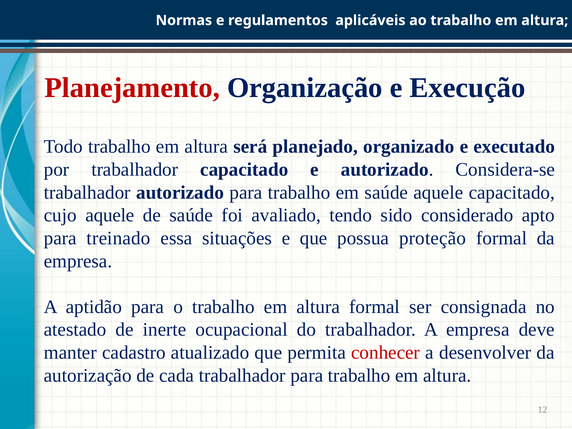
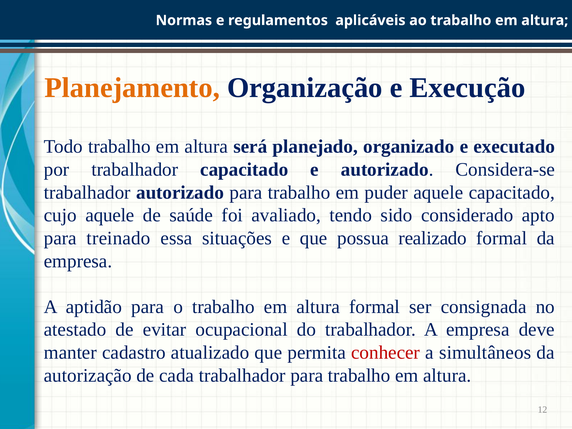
Planejamento colour: red -> orange (132, 88)
em saúde: saúde -> puder (386, 192)
proteção: proteção -> realizado (433, 238)
inerte: inerte -> evitar (165, 330)
desenvolver: desenvolver -> simultâneos (485, 353)
